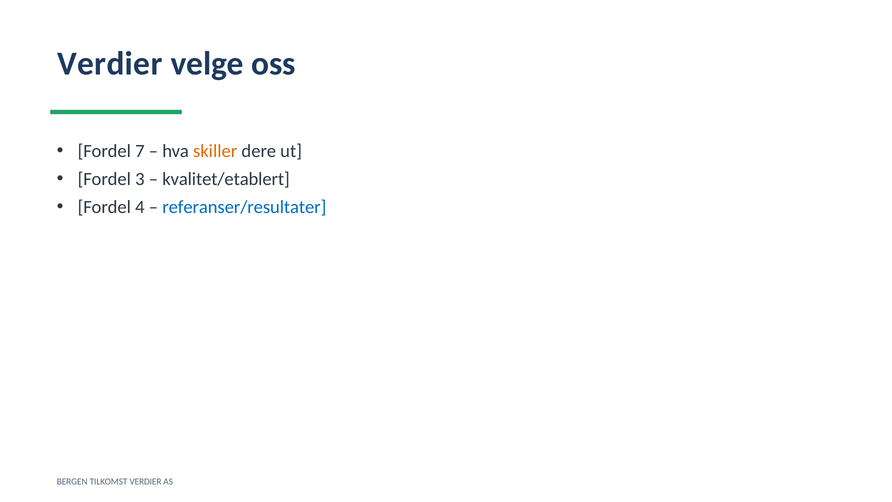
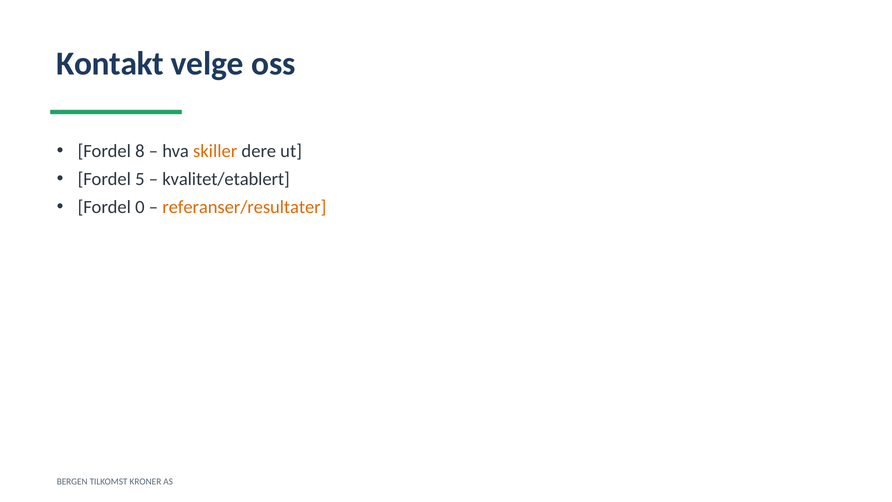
Verdier: Verdier -> Kontakt (110, 64)
7: 7 -> 8 (140, 151)
3: 3 -> 5 (140, 179)
4: 4 -> 0 (140, 207)
referanser/resultater colour: blue -> orange (244, 207)
TILKOMST VERDIER: VERDIER -> KRONER (145, 481)
